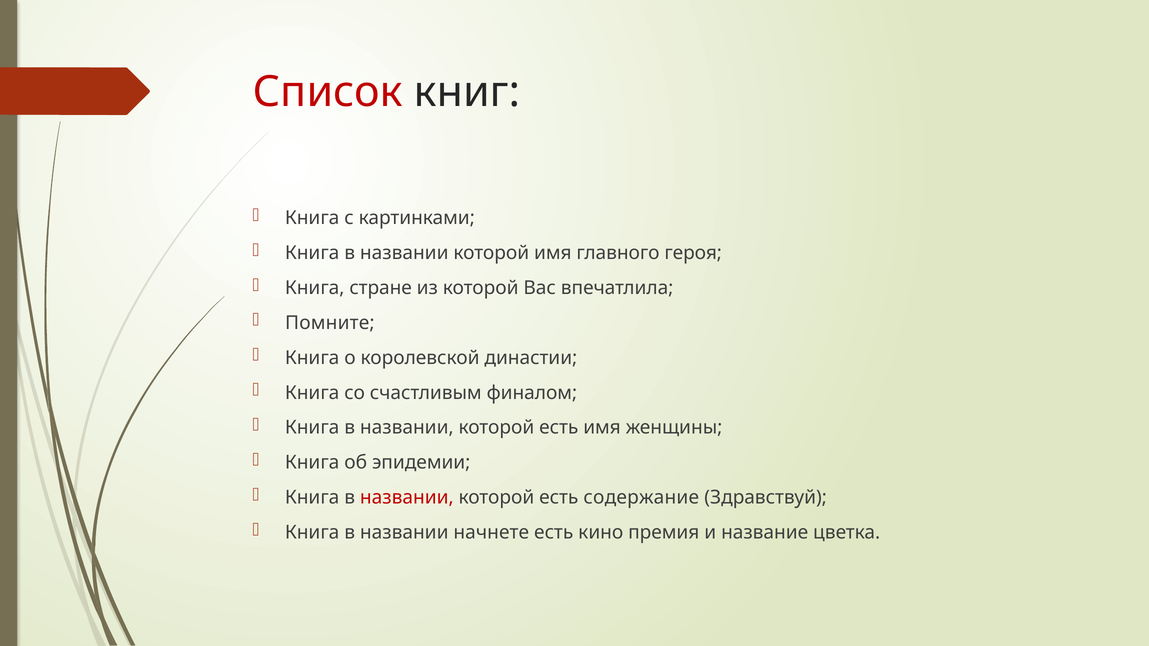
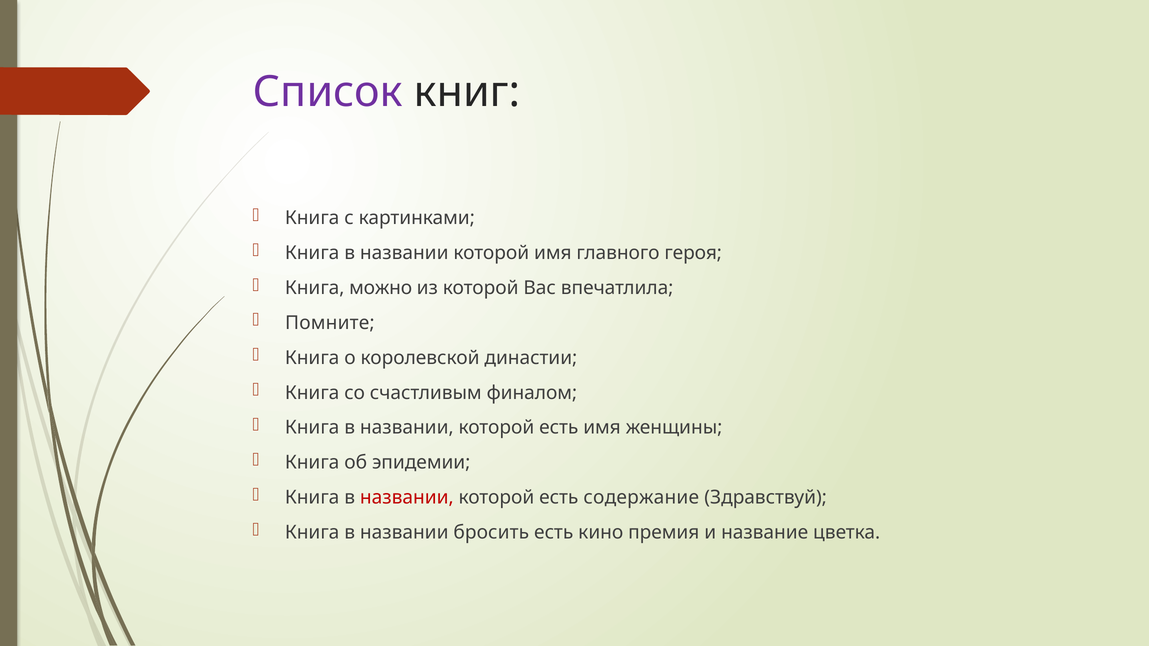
Список colour: red -> purple (328, 92)
стране: стране -> можно (381, 288)
начнете: начнете -> бросить (491, 533)
